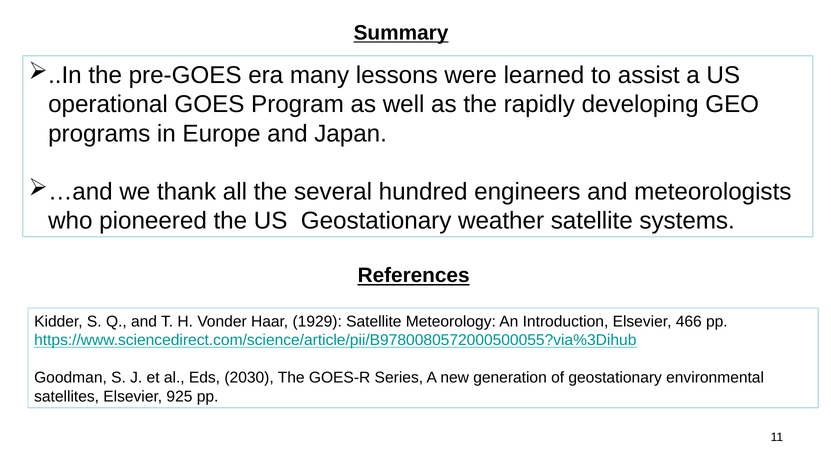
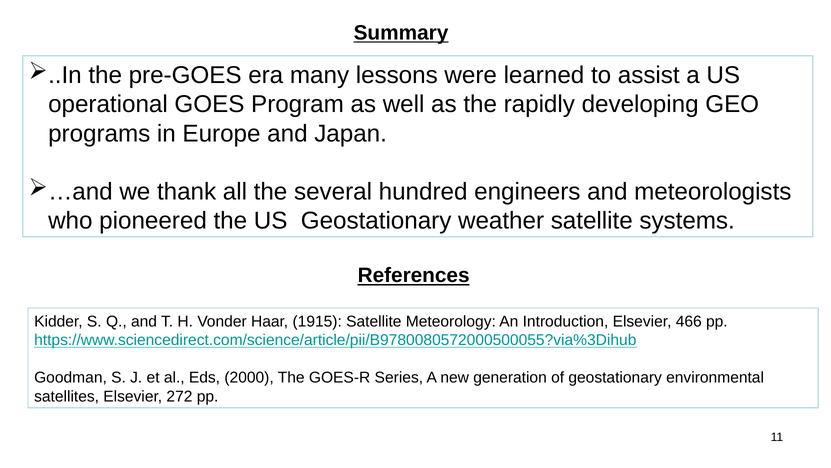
1929: 1929 -> 1915 (317, 321)
2030: 2030 -> 2000 (249, 377)
925: 925 -> 272 (179, 396)
